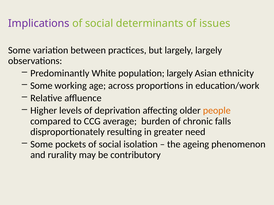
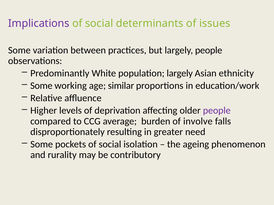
largely largely: largely -> people (209, 50)
across: across -> similar (121, 86)
people colour: orange -> purple (217, 111)
chronic: chronic -> involve (198, 121)
